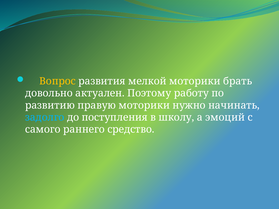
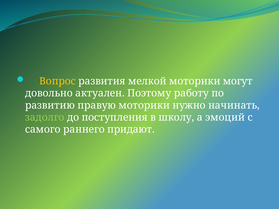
брать: брать -> могут (238, 81)
задолго colour: light blue -> light green (45, 118)
средство: средство -> придают (131, 130)
